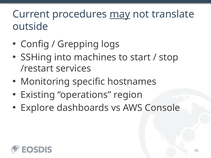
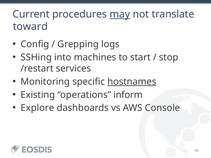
outside: outside -> toward (30, 27)
hostnames underline: none -> present (132, 82)
region: region -> inform (128, 95)
